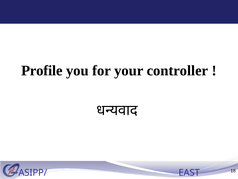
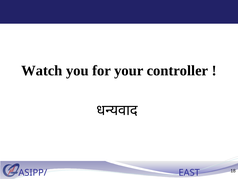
Profile: Profile -> Watch (42, 70)
